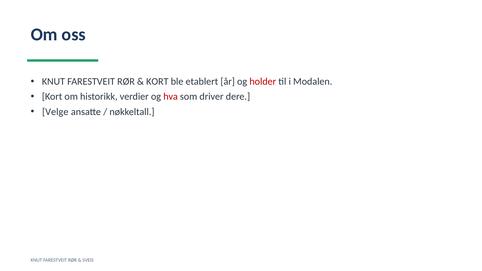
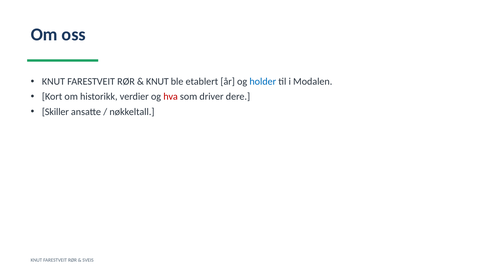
KORT: KORT -> KNUT (157, 82)
holder colour: red -> blue (263, 82)
Velge: Velge -> Skiller (55, 112)
